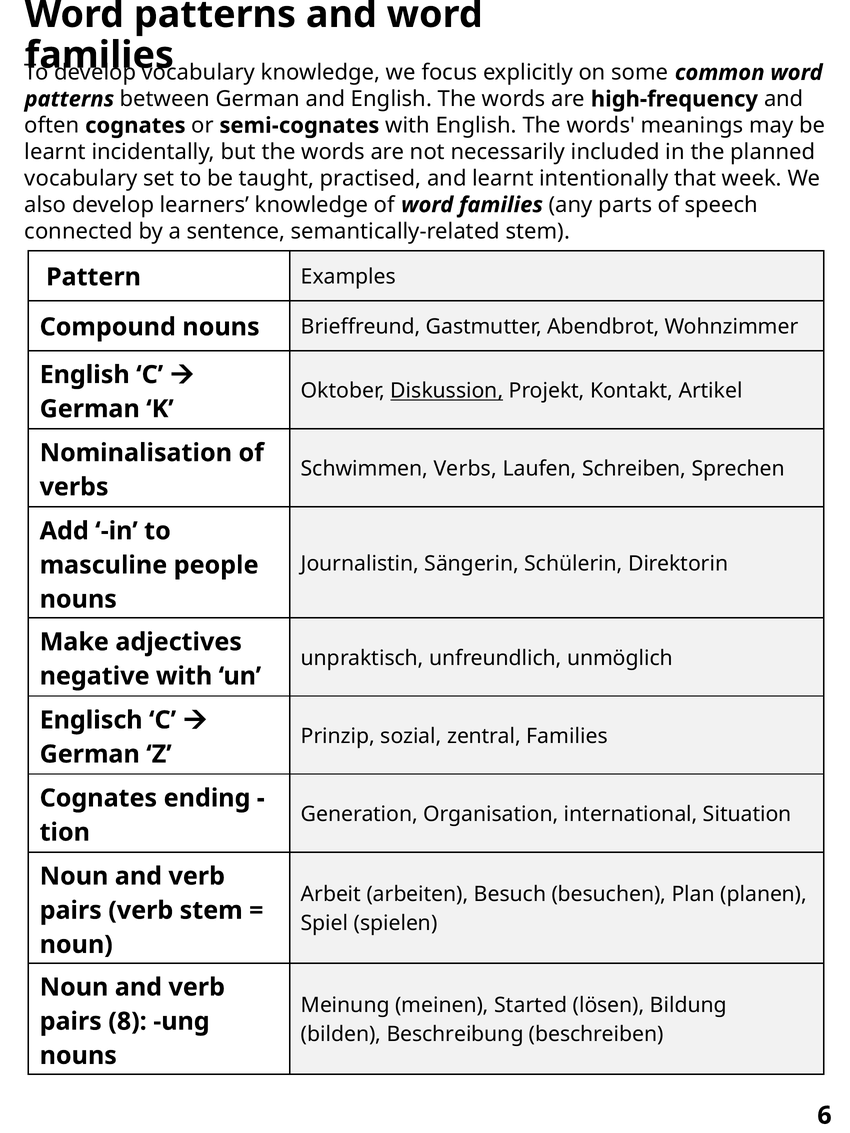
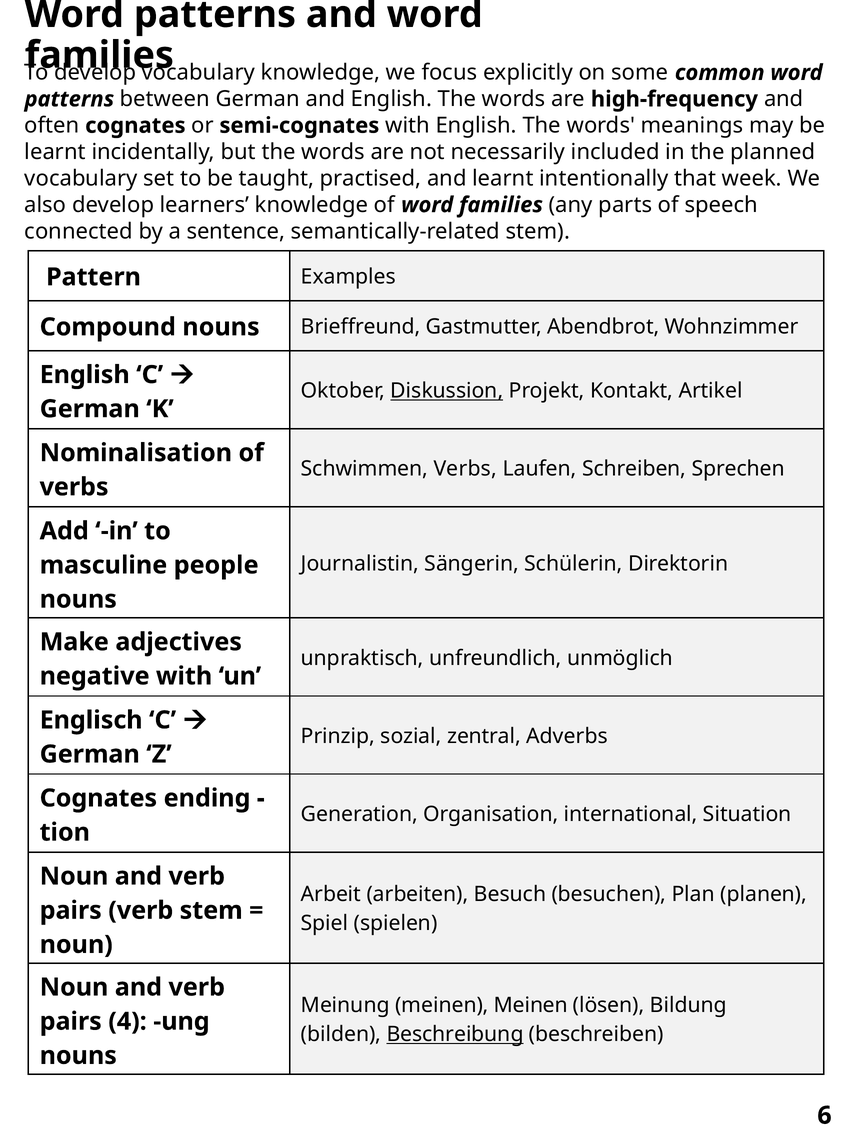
zentral Families: Families -> Adverbs (567, 736)
meinen Started: Started -> Meinen (531, 1006)
8: 8 -> 4 (128, 1022)
Beschreibung underline: none -> present (455, 1035)
